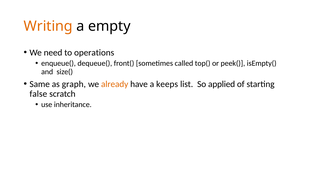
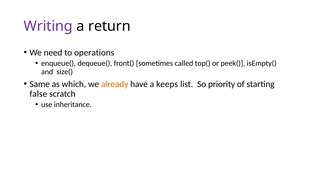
Writing colour: orange -> purple (48, 26)
empty: empty -> return (109, 26)
graph: graph -> which (74, 84)
applied: applied -> priority (222, 84)
